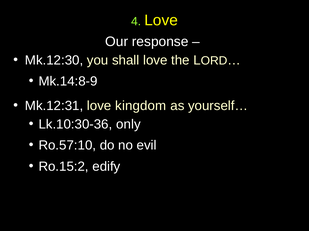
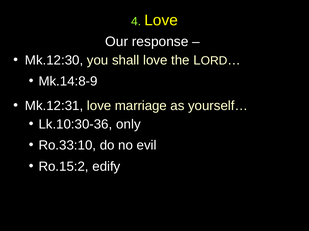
kingdom: kingdom -> marriage (141, 106)
Ro.57:10: Ro.57:10 -> Ro.33:10 (67, 146)
